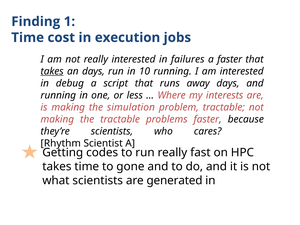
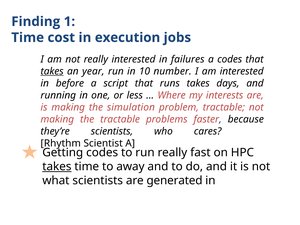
a faster: faster -> codes (230, 59)
an days: days -> year (93, 71)
10 running: running -> number (173, 71)
debug: debug -> before (70, 83)
runs away: away -> takes (198, 83)
takes underline: none -> present (57, 167)
gone: gone -> away (130, 167)
